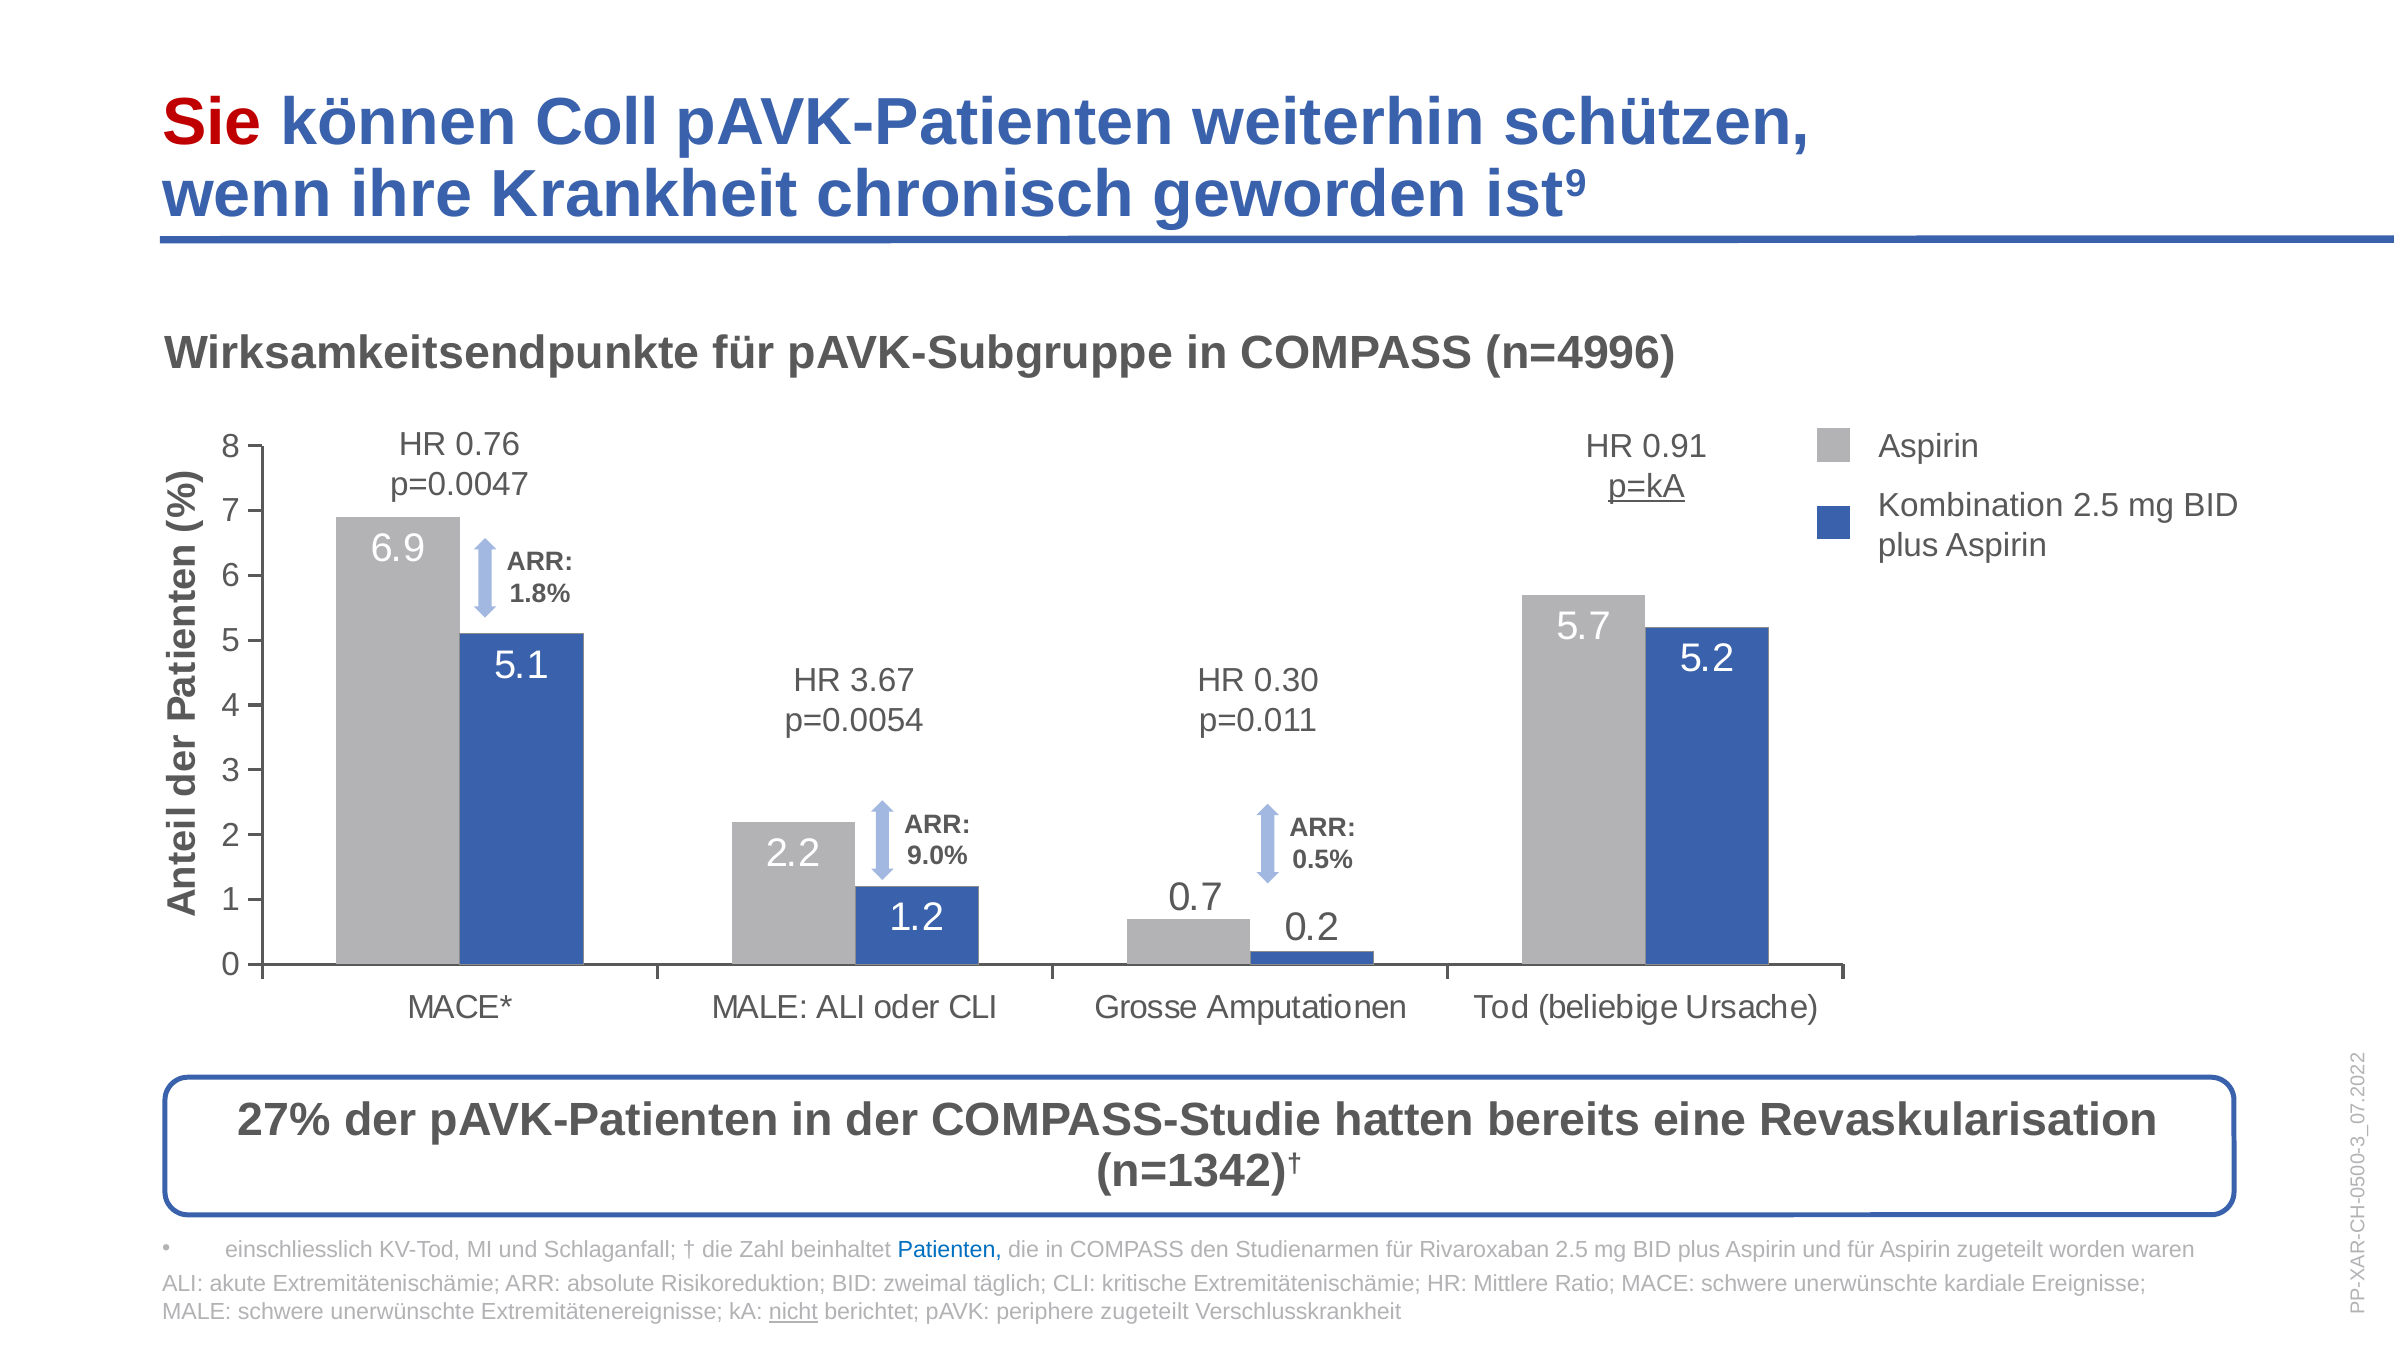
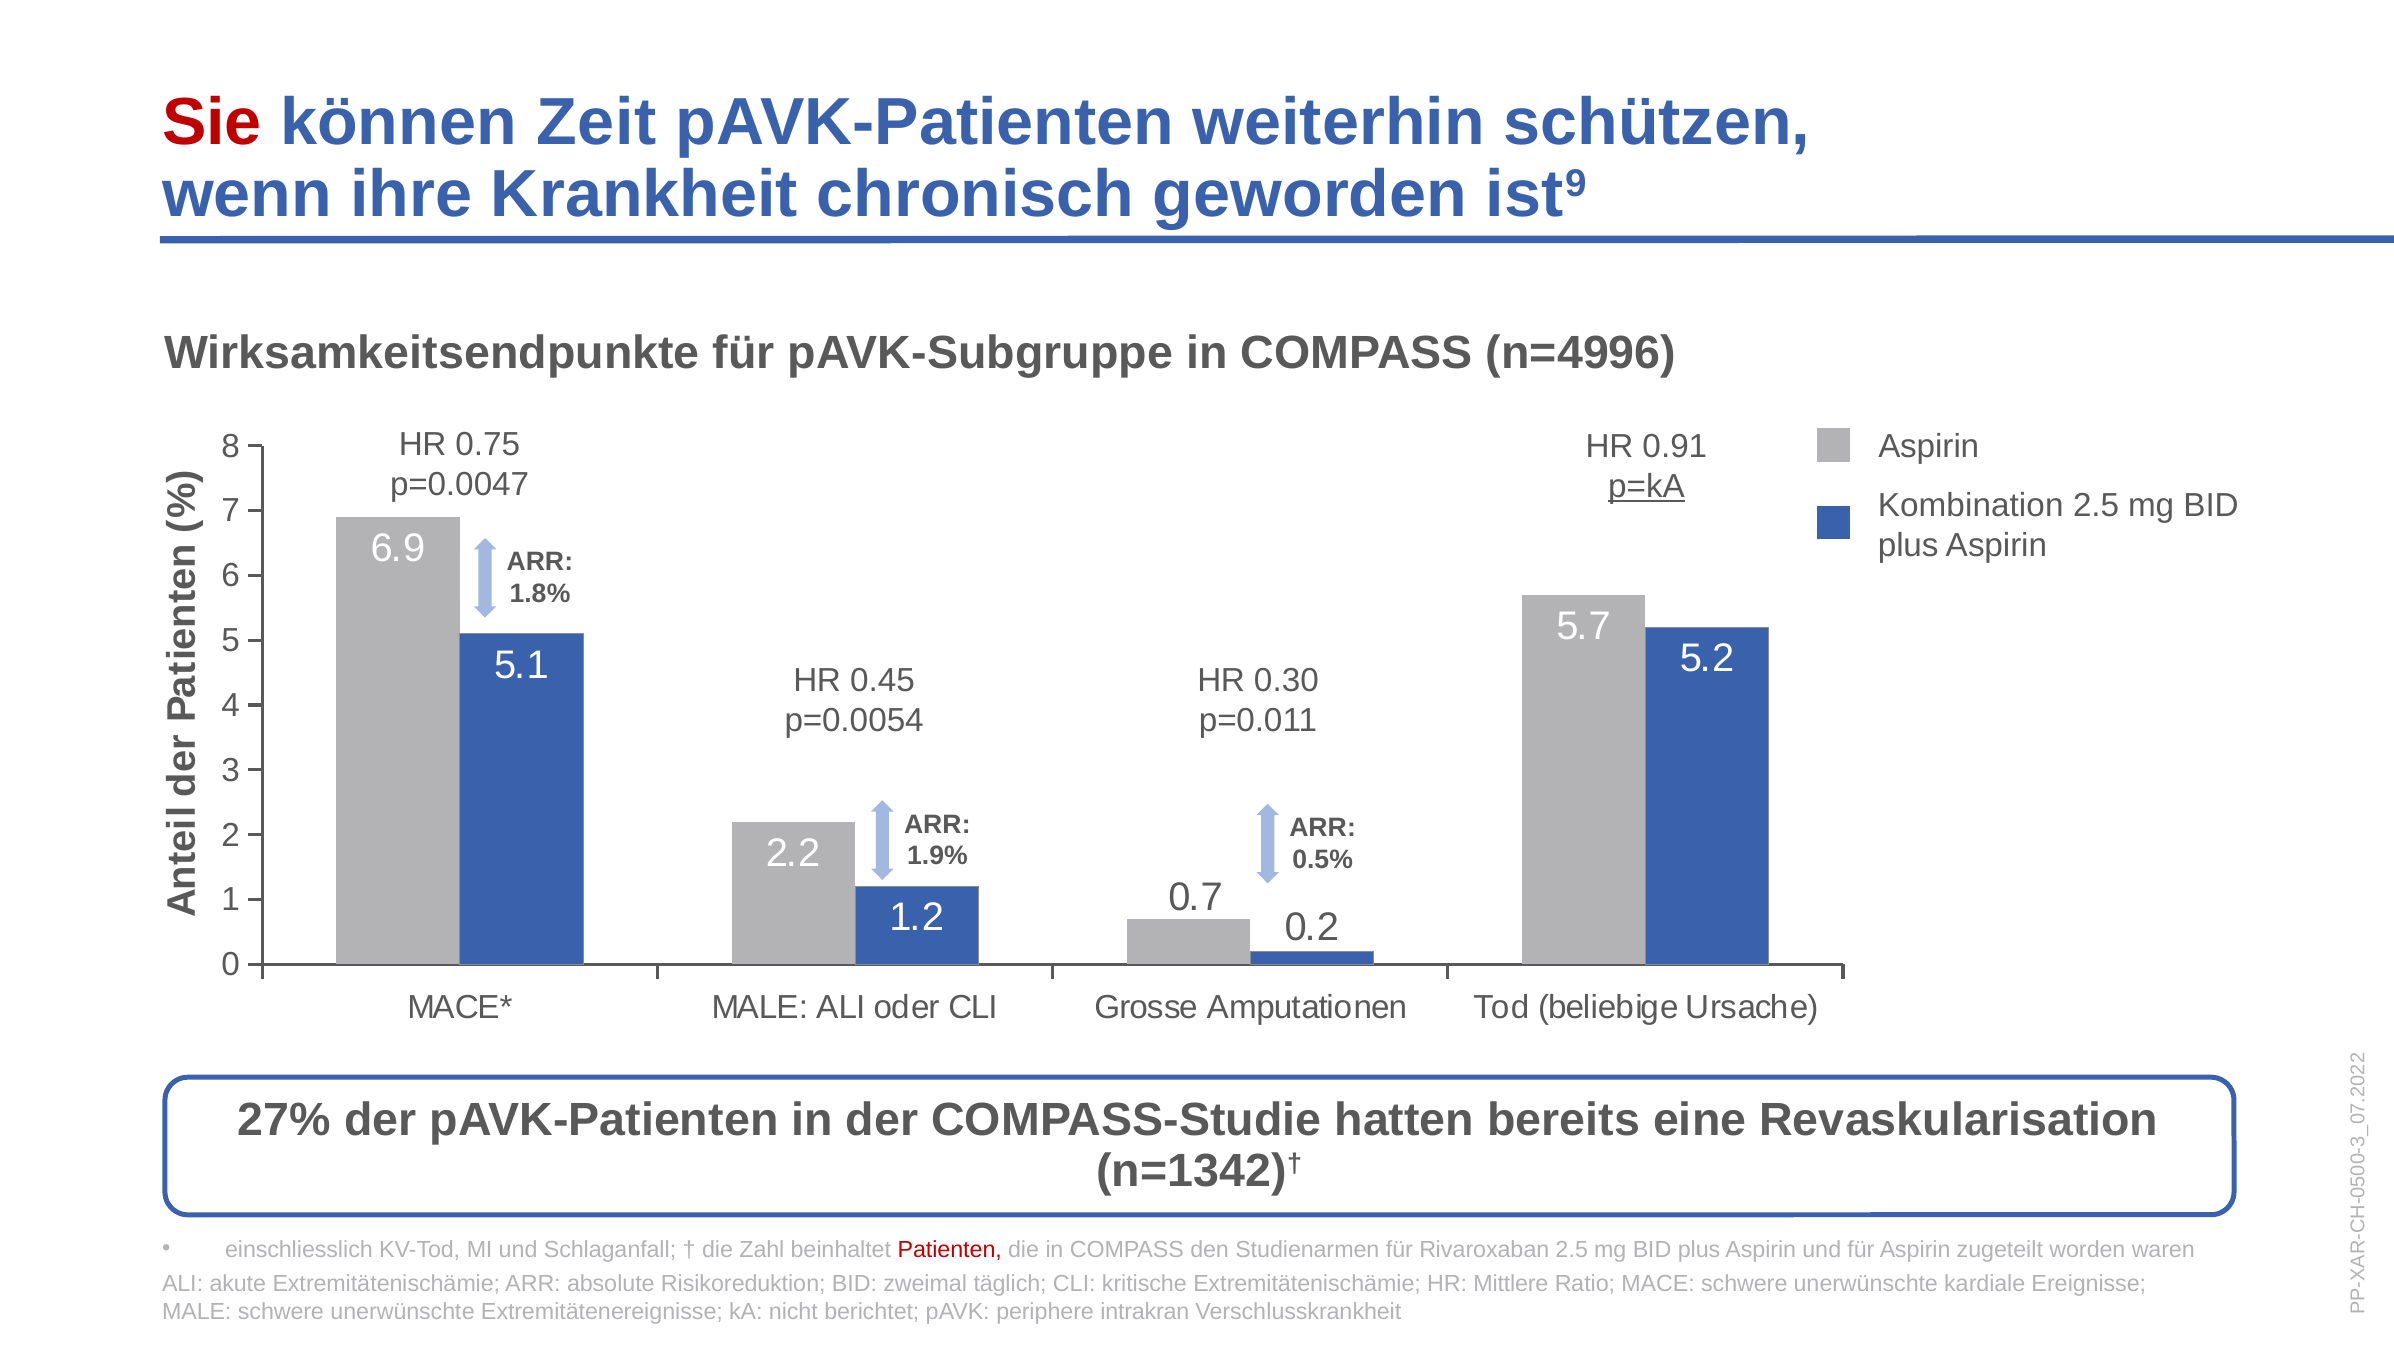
Coll: Coll -> Zeit (596, 123)
0.76: 0.76 -> 0.75 (488, 445)
3.67: 3.67 -> 0.45 (882, 681)
9.0%: 9.0% -> 1.9% (937, 856)
Patienten colour: blue -> red (950, 1249)
nicht underline: present -> none (793, 1312)
periphere zugeteilt: zugeteilt -> intrakran (1145, 1312)
